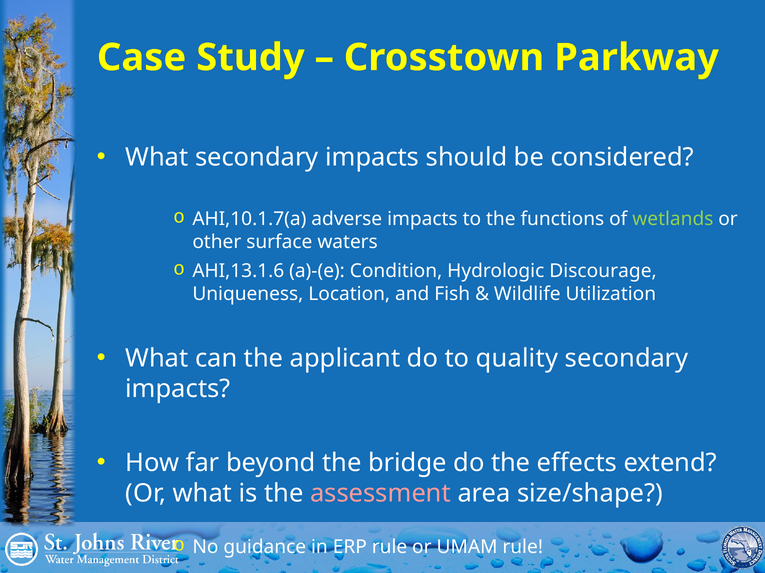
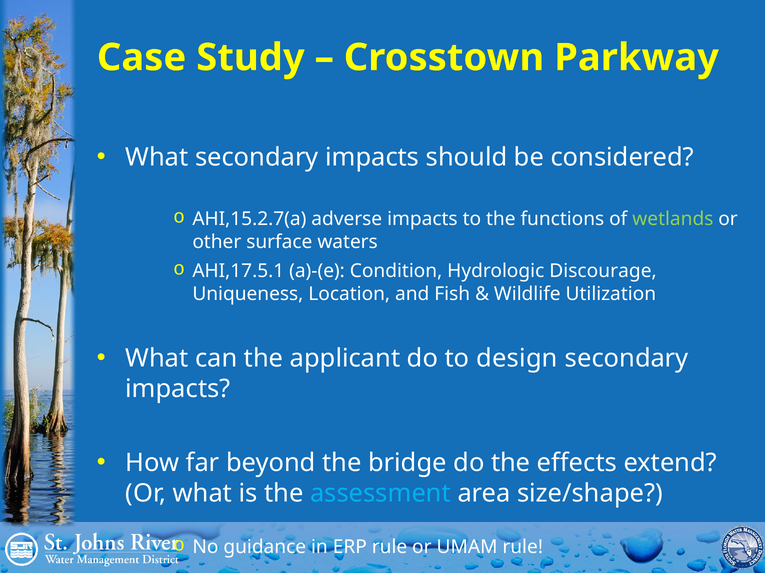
AHI,10.1.7(a: AHI,10.1.7(a -> AHI,15.2.7(a (249, 219)
AHI,13.1.6: AHI,13.1.6 -> AHI,17.5.1 (238, 271)
quality: quality -> design (517, 359)
assessment colour: pink -> light blue (381, 494)
